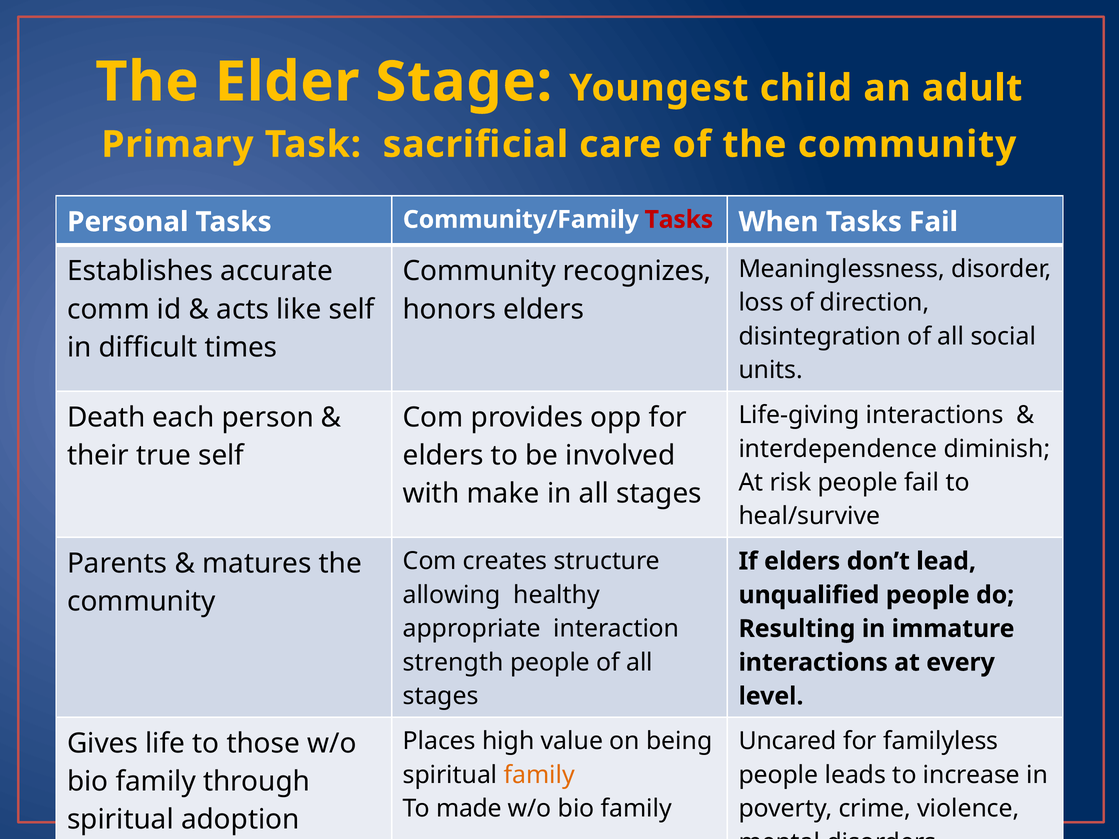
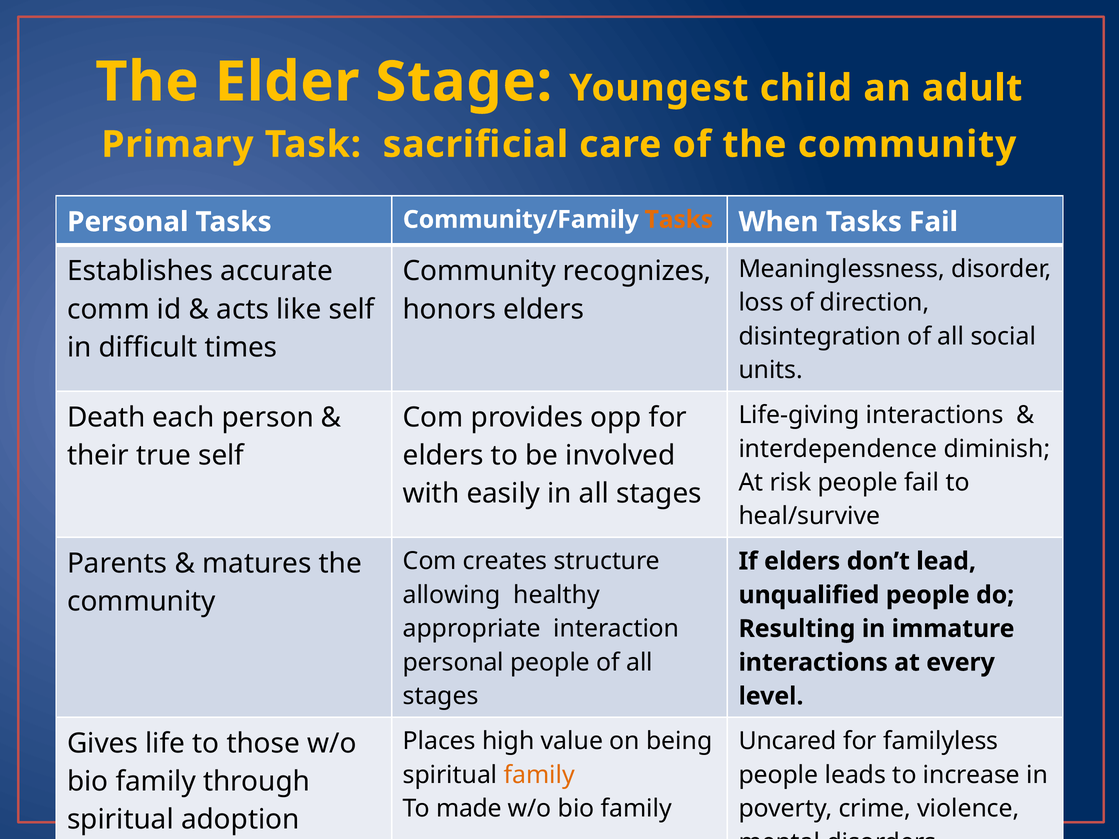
Tasks colour: red -> orange (679, 220)
make: make -> easily (503, 494)
strength: strength -> personal (453, 663)
